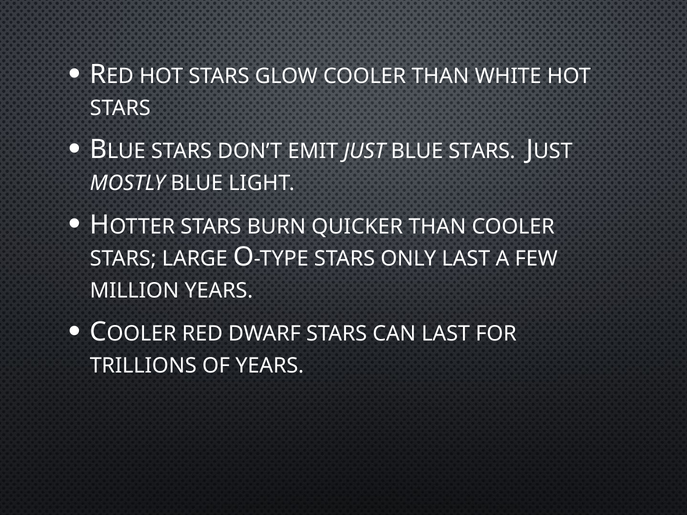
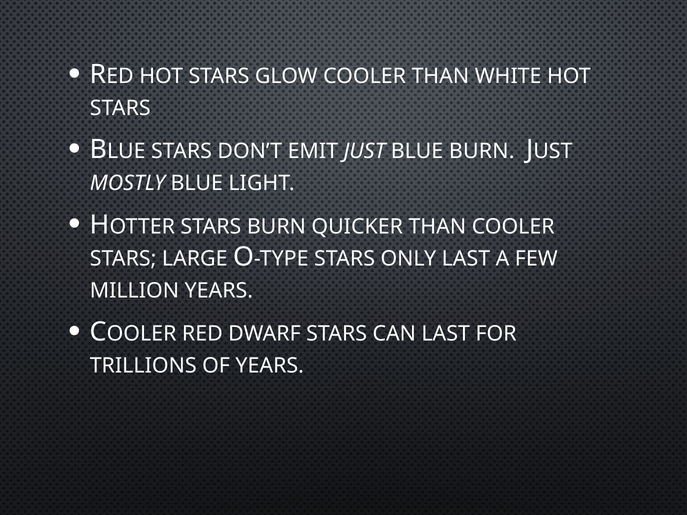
BLUE STARS: STARS -> BURN (482, 151)
